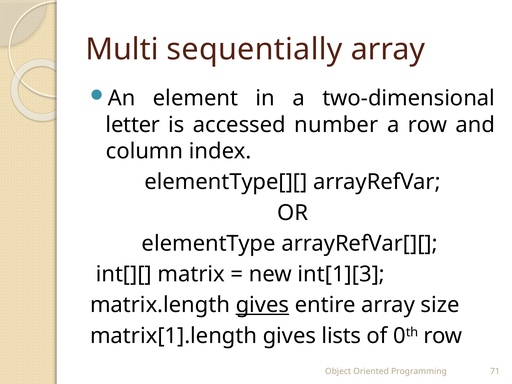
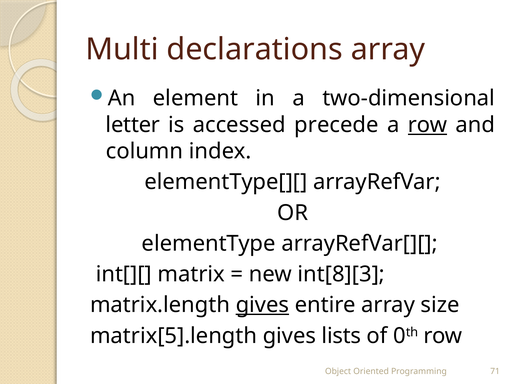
sequentially: sequentially -> declarations (255, 50)
number: number -> precede (336, 125)
row underline: none -> present (428, 125)
int[1][3: int[1][3 -> int[8][3 (341, 274)
matrix[1].length: matrix[1].length -> matrix[5].length (174, 336)
